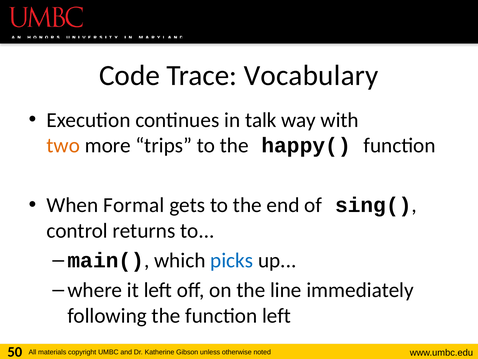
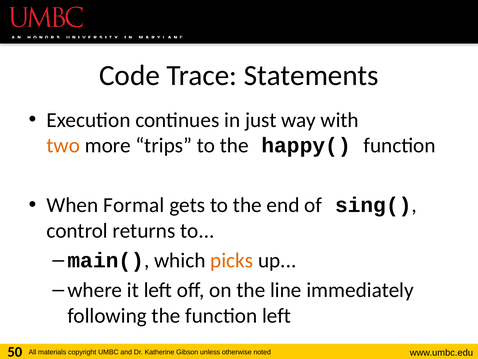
Vocabulary: Vocabulary -> Statements (311, 75)
talk: talk -> just (261, 120)
picks colour: blue -> orange (232, 260)
